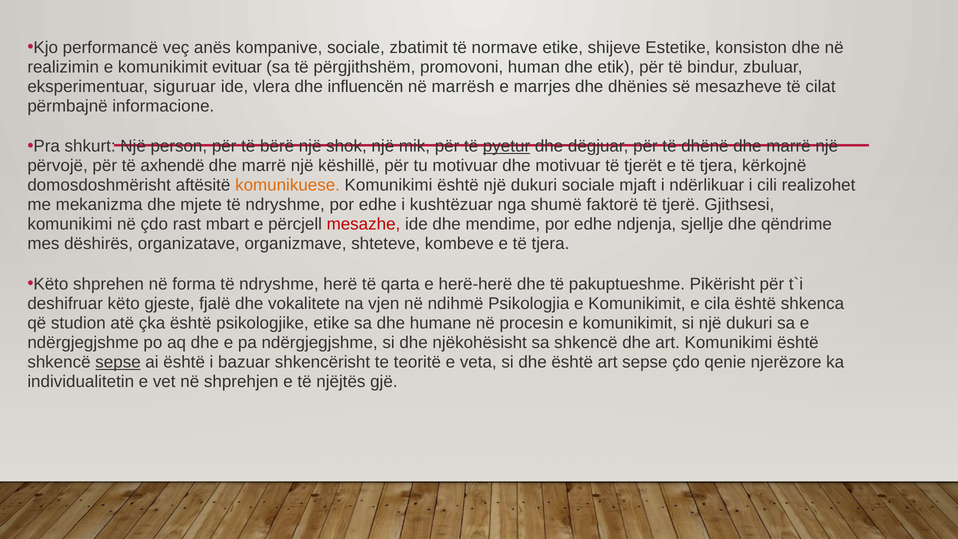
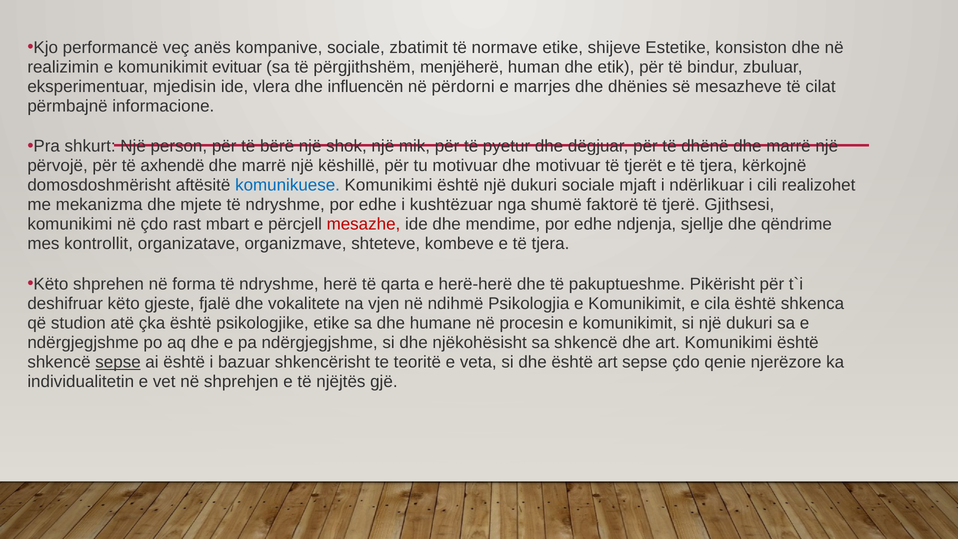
promovoni: promovoni -> menjëherë (462, 67)
siguruar: siguruar -> mjedisin (184, 86)
marrësh: marrësh -> përdorni (463, 86)
pyetur underline: present -> none (507, 146)
komunikuese colour: orange -> blue (288, 185)
dëshirës: dëshirës -> kontrollit (99, 244)
